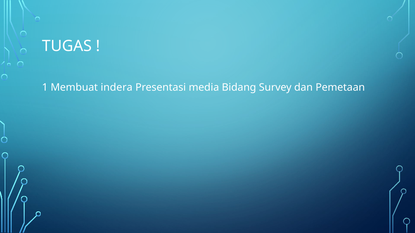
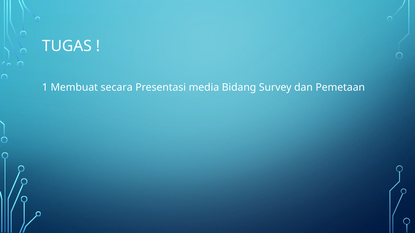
indera: indera -> secara (117, 88)
